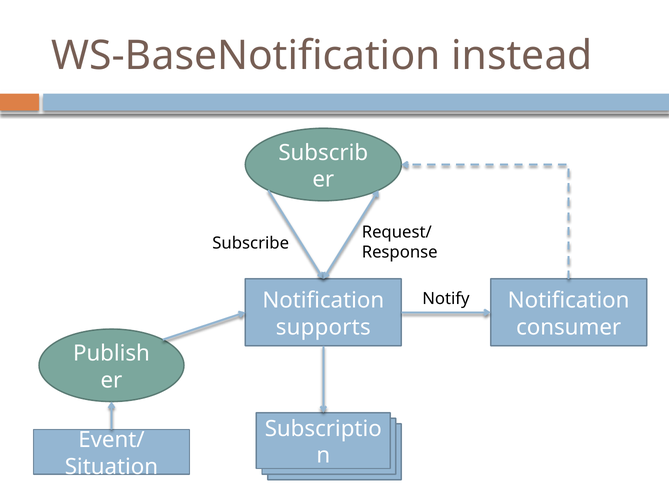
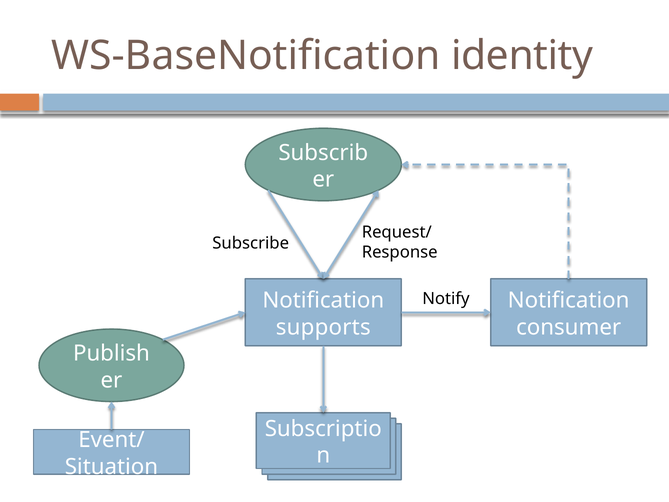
instead: instead -> identity (522, 56)
